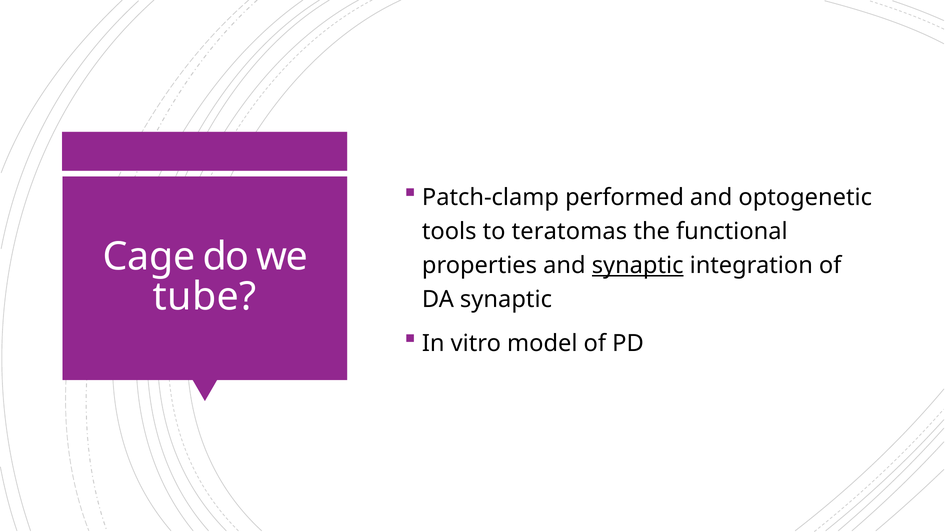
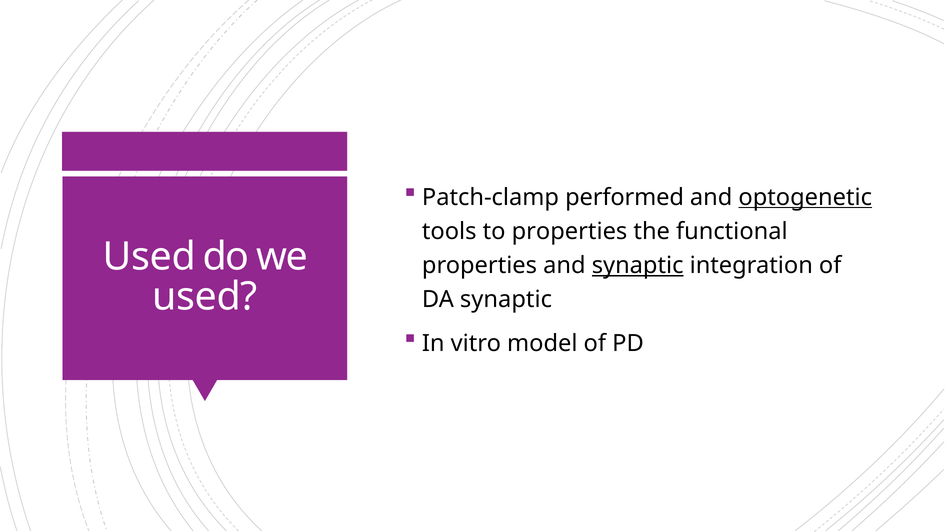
optogenetic underline: none -> present (805, 197)
to teratomas: teratomas -> properties (569, 231)
Cage: Cage -> Used (149, 257)
tube: tube -> used (205, 297)
